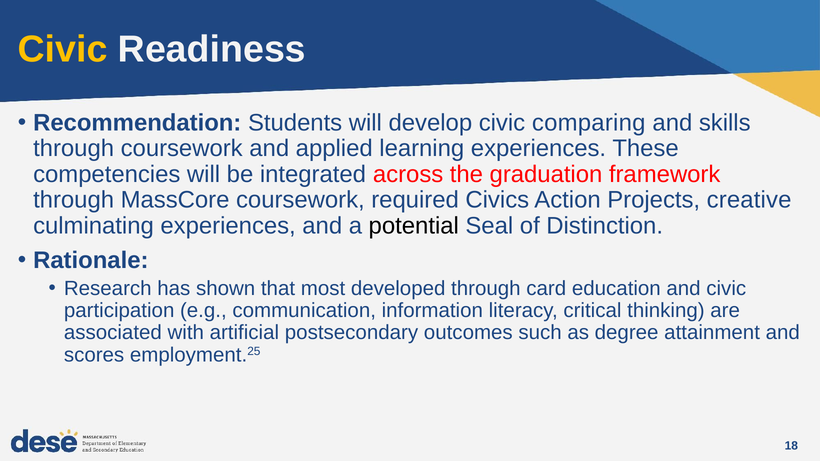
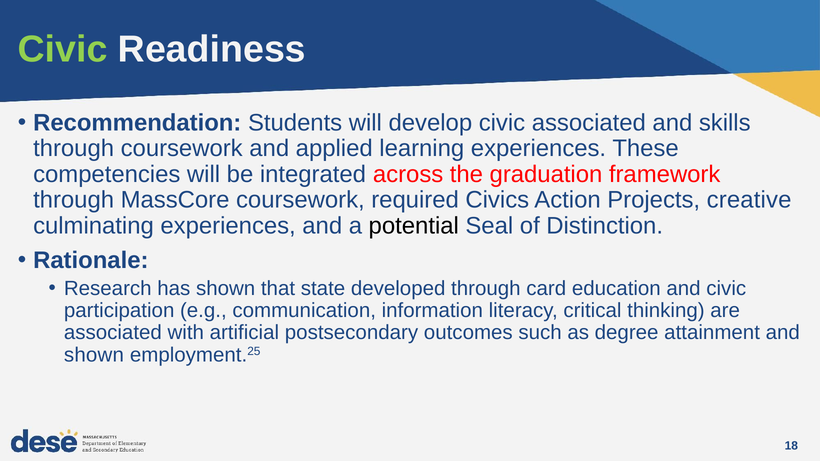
Civic colour: yellow -> light green (63, 49)
civic comparing: comparing -> associated (589, 123)
most: most -> state (323, 289)
scores: scores -> shown (94, 355)
